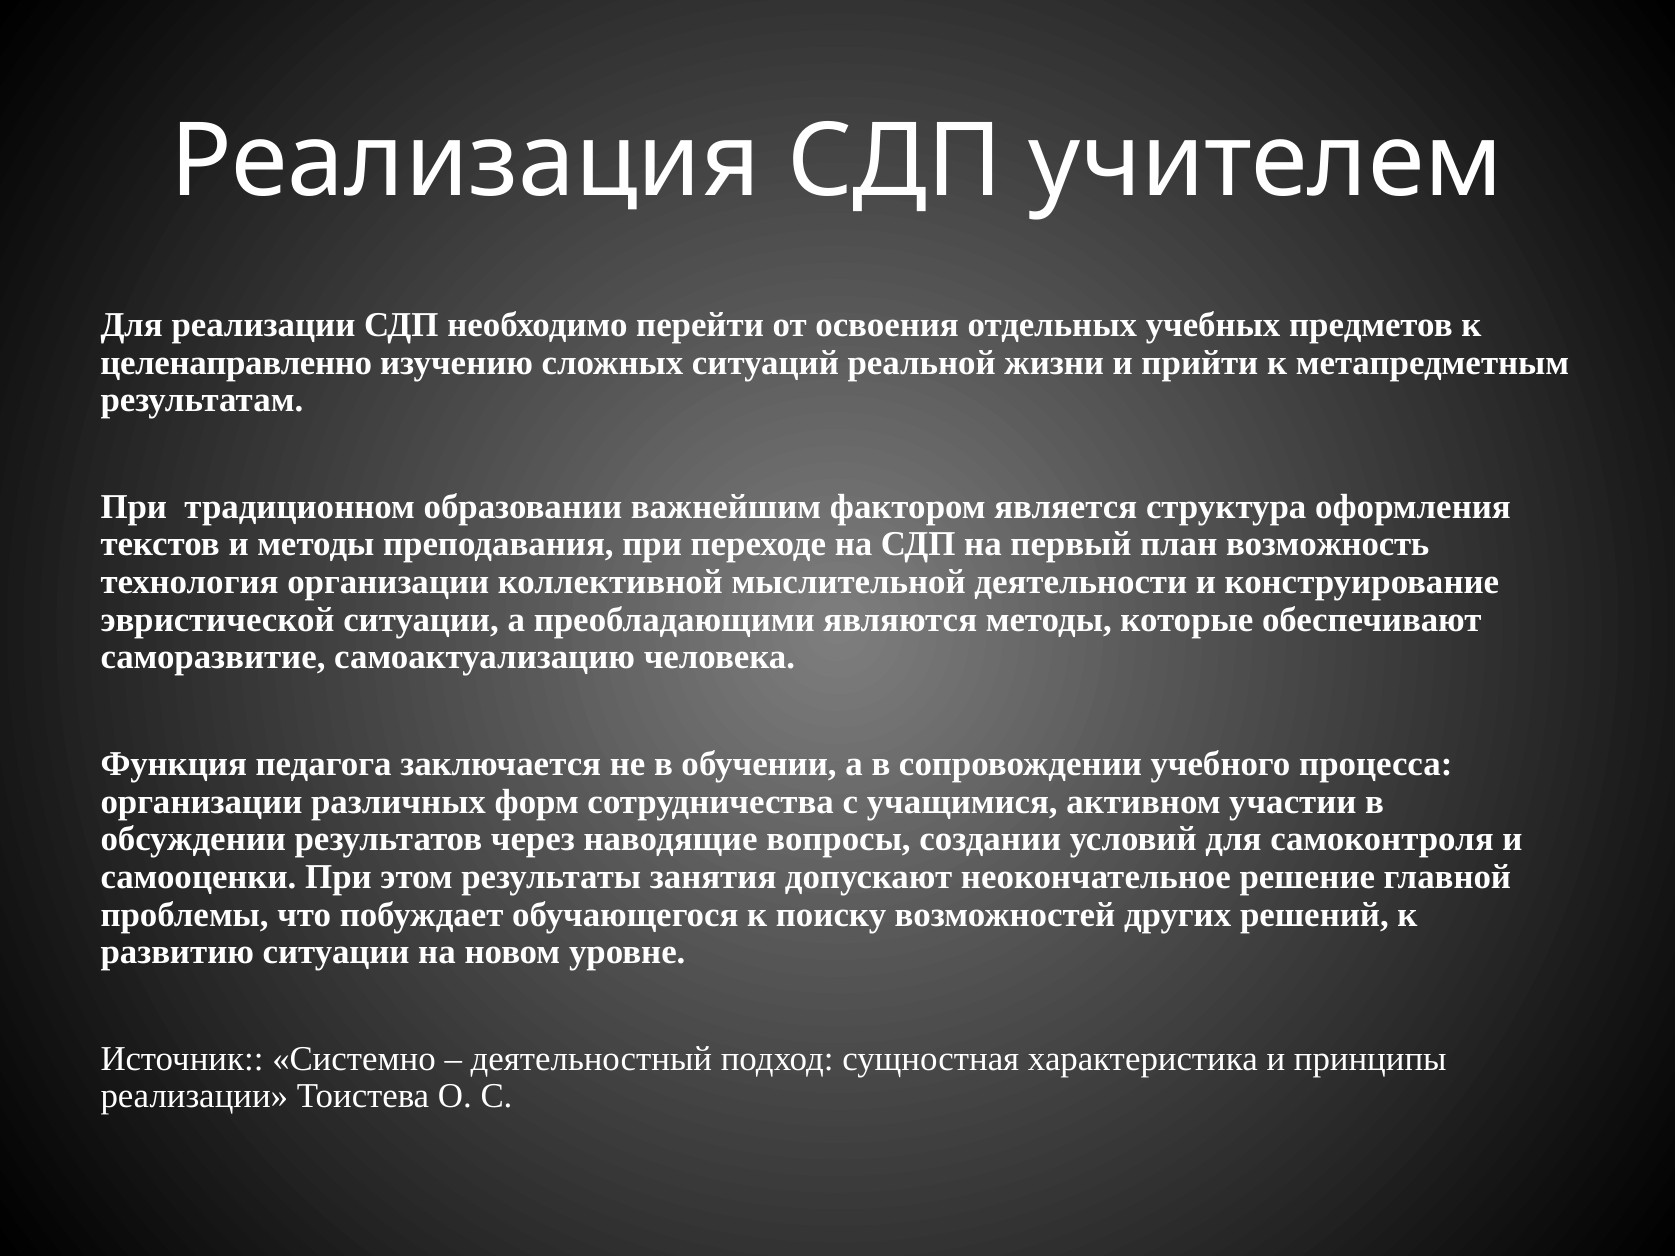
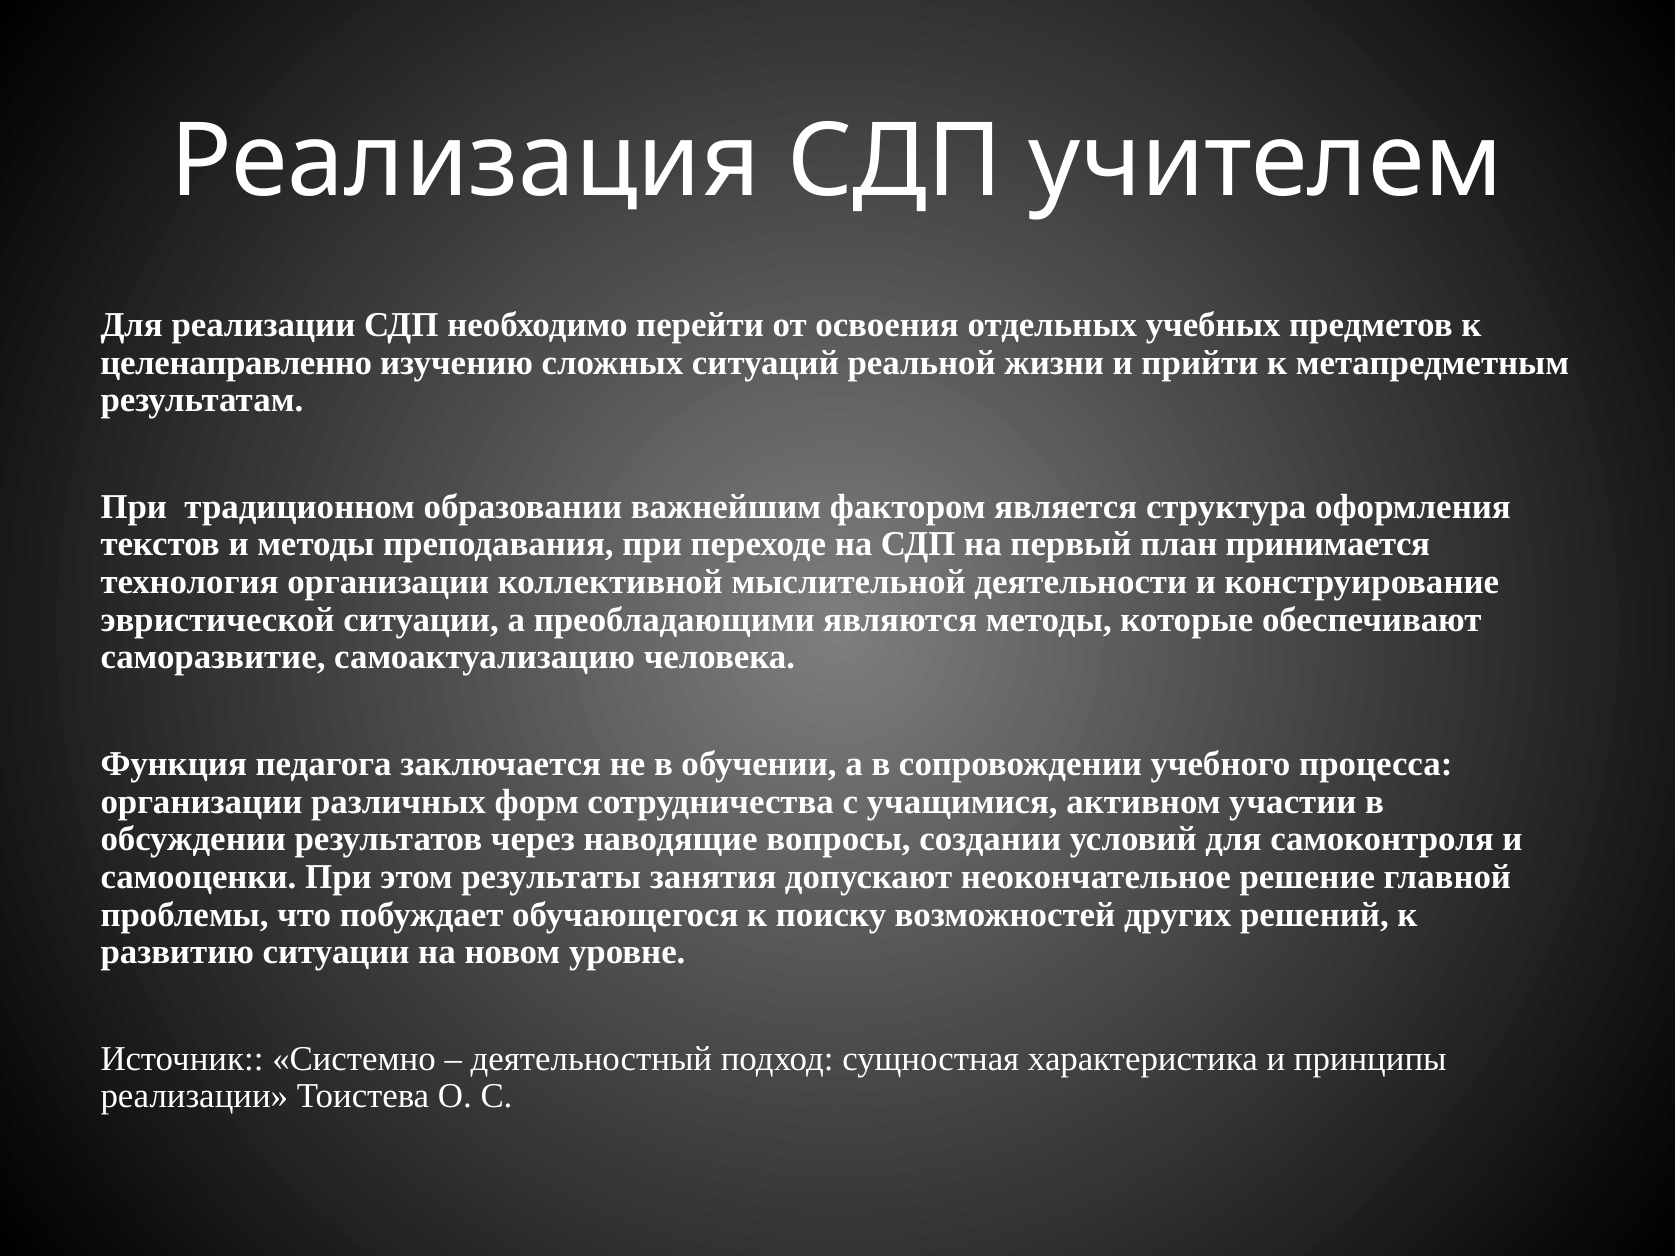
возможность: возможность -> принимается (1328, 544)
